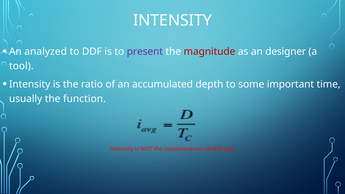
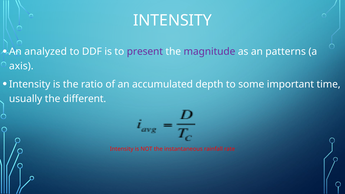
magnitude colour: red -> purple (209, 52)
designer: designer -> patterns (286, 52)
tool: tool -> axis (21, 66)
function: function -> different (85, 99)
